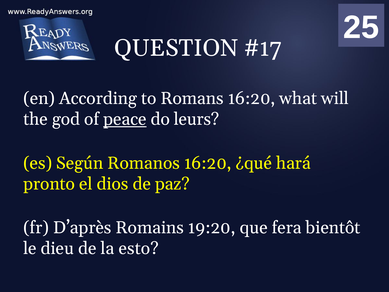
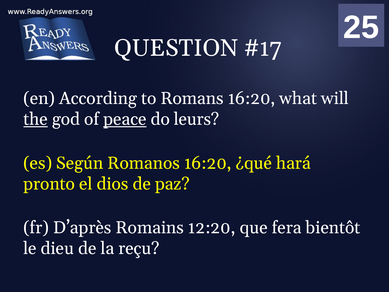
the underline: none -> present (36, 119)
19:20: 19:20 -> 12:20 (212, 227)
esto: esto -> reçu (139, 248)
